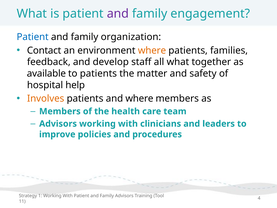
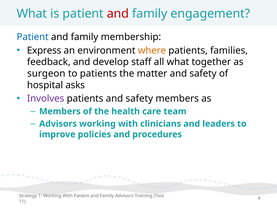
and colour: purple -> red (118, 14)
organization: organization -> membership (131, 37)
Contact: Contact -> Express (44, 50)
available: available -> surgeon (46, 73)
help: help -> asks (75, 85)
Involves colour: orange -> purple (46, 98)
patients and where: where -> safety (139, 98)
